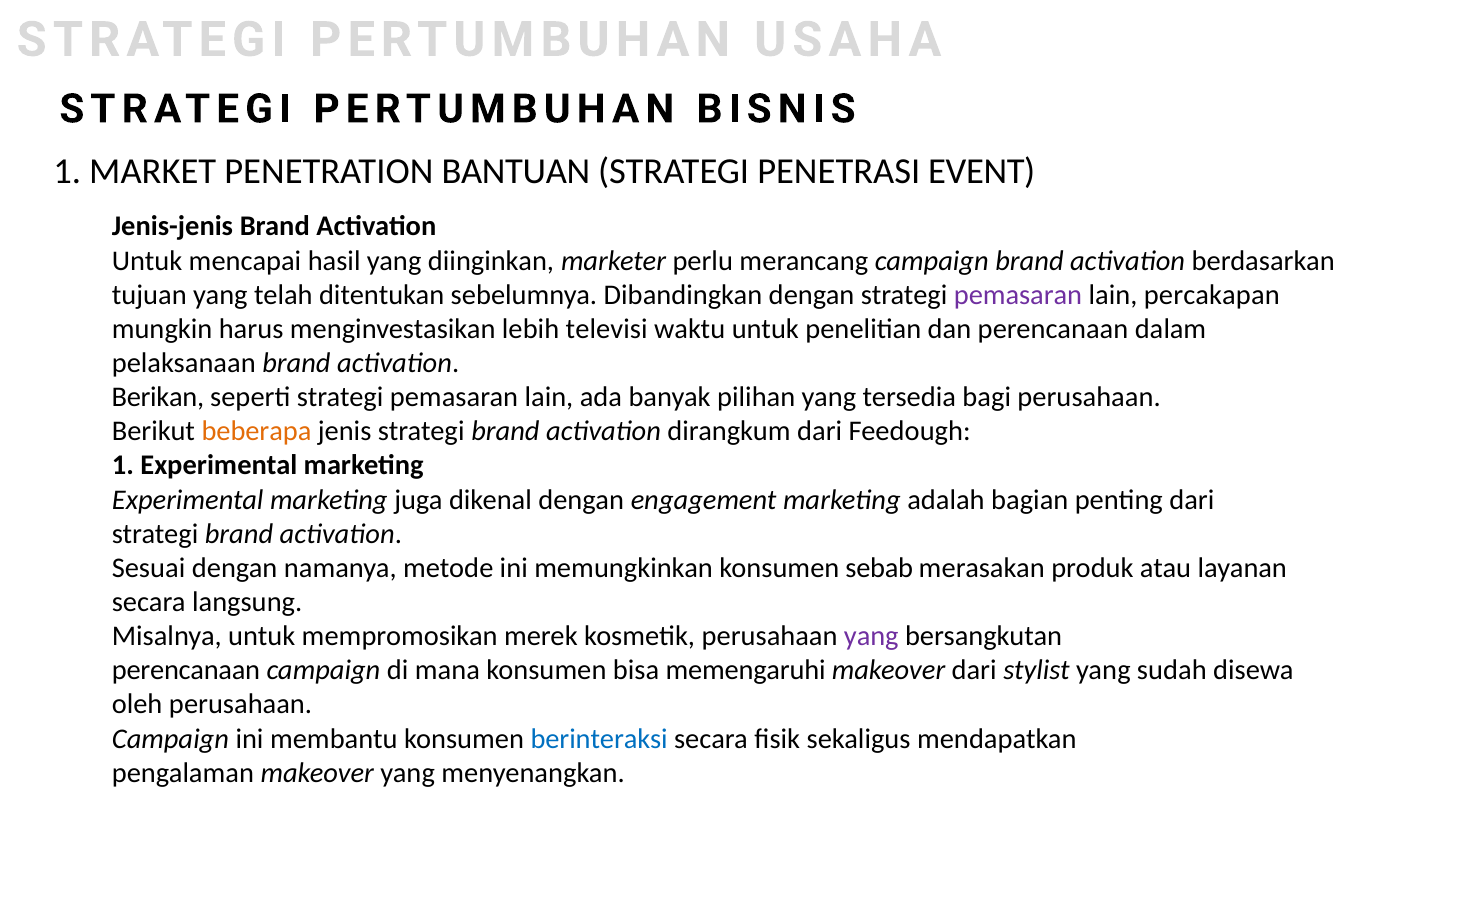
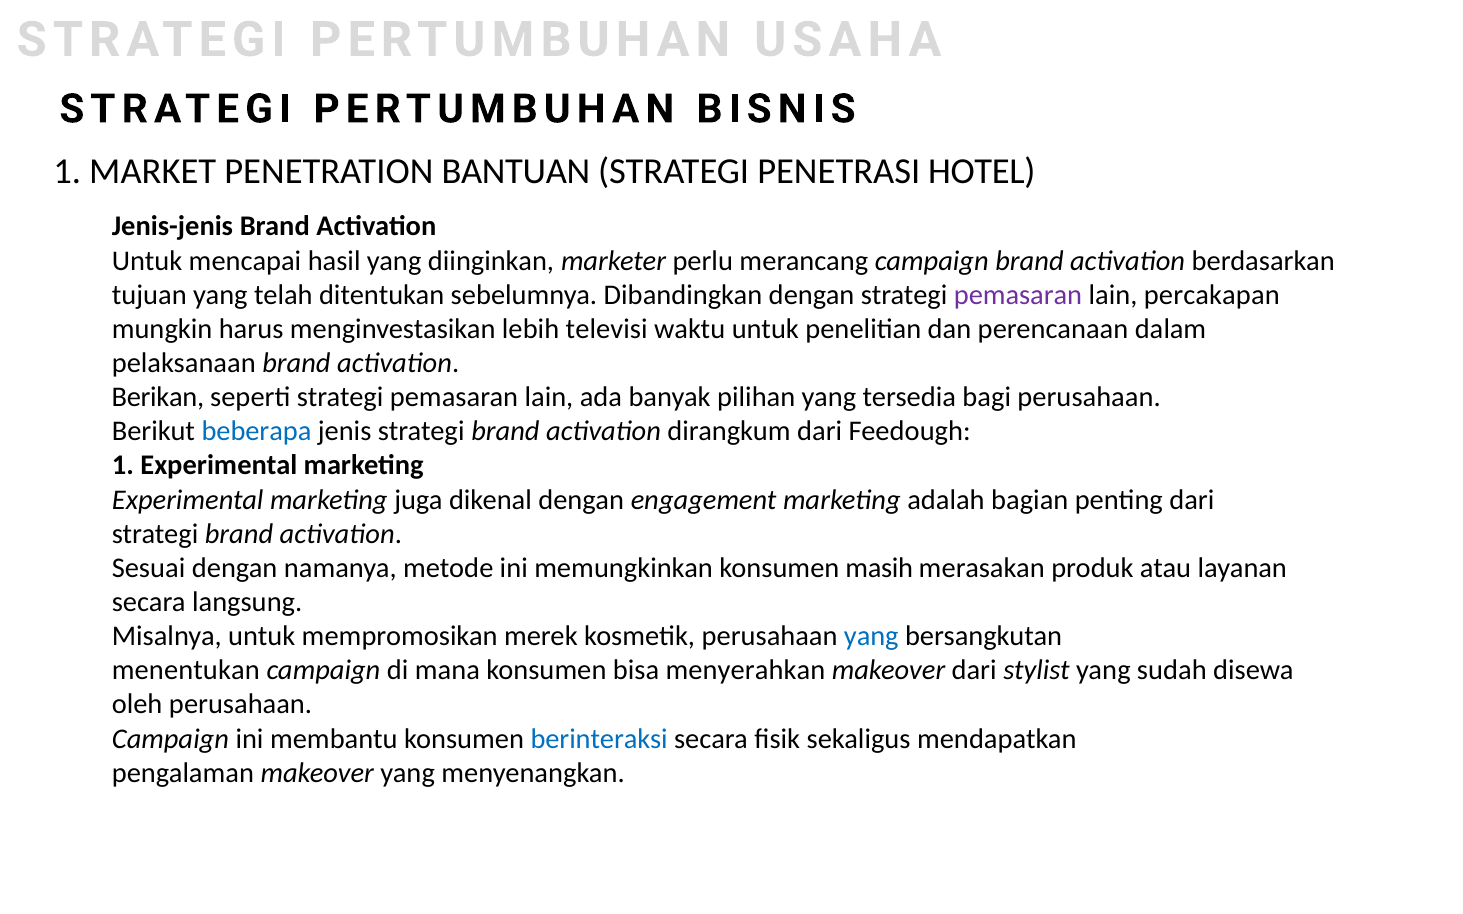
EVENT: EVENT -> HOTEL (982, 172)
beberapa colour: orange -> blue (256, 432)
sebab: sebab -> masih (879, 568)
yang colour: purple -> blue (871, 636)
perencanaan: perencanaan -> menentukan (186, 671)
memengaruhi: memengaruhi -> menyerahkan (745, 671)
